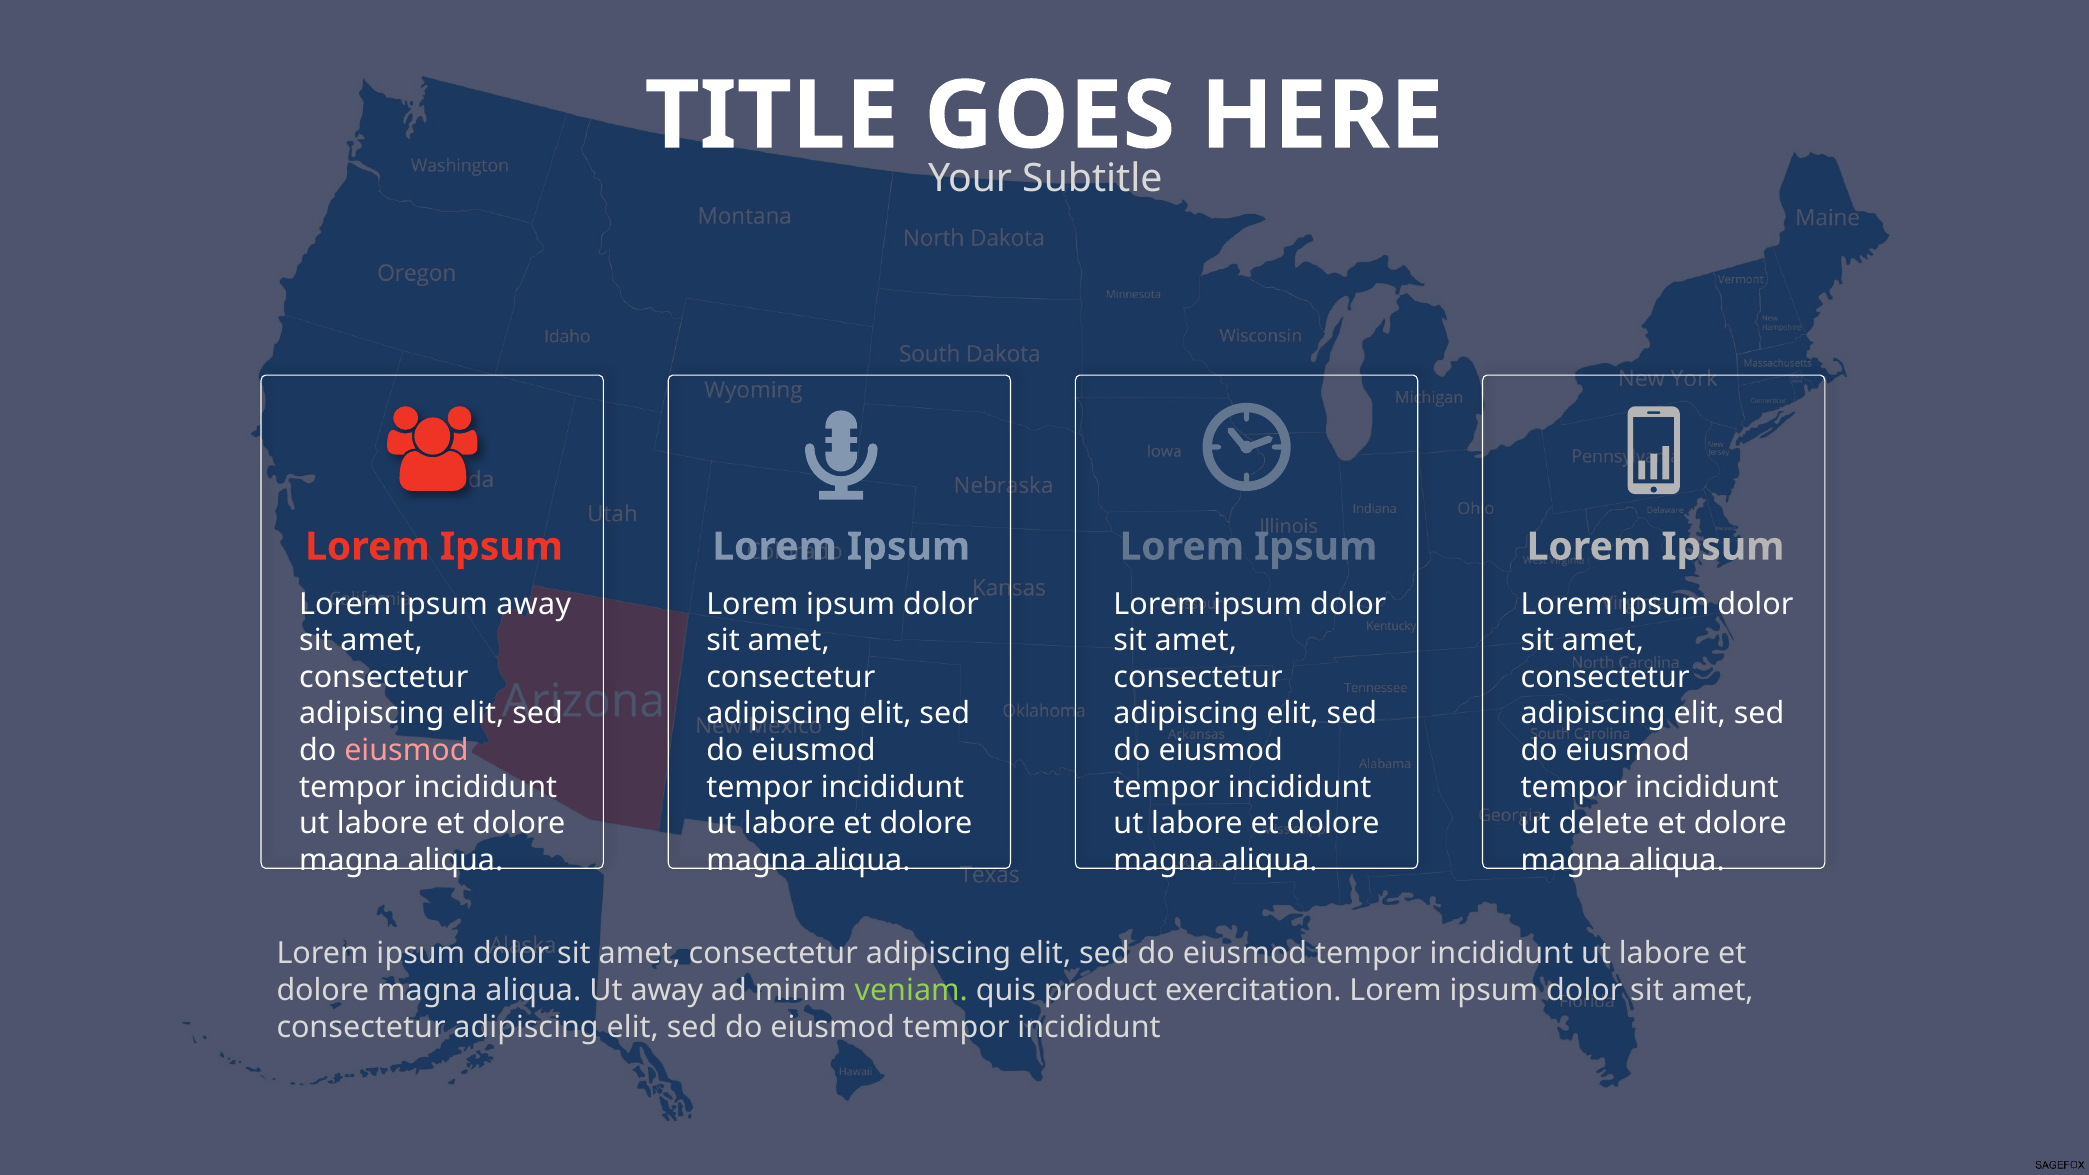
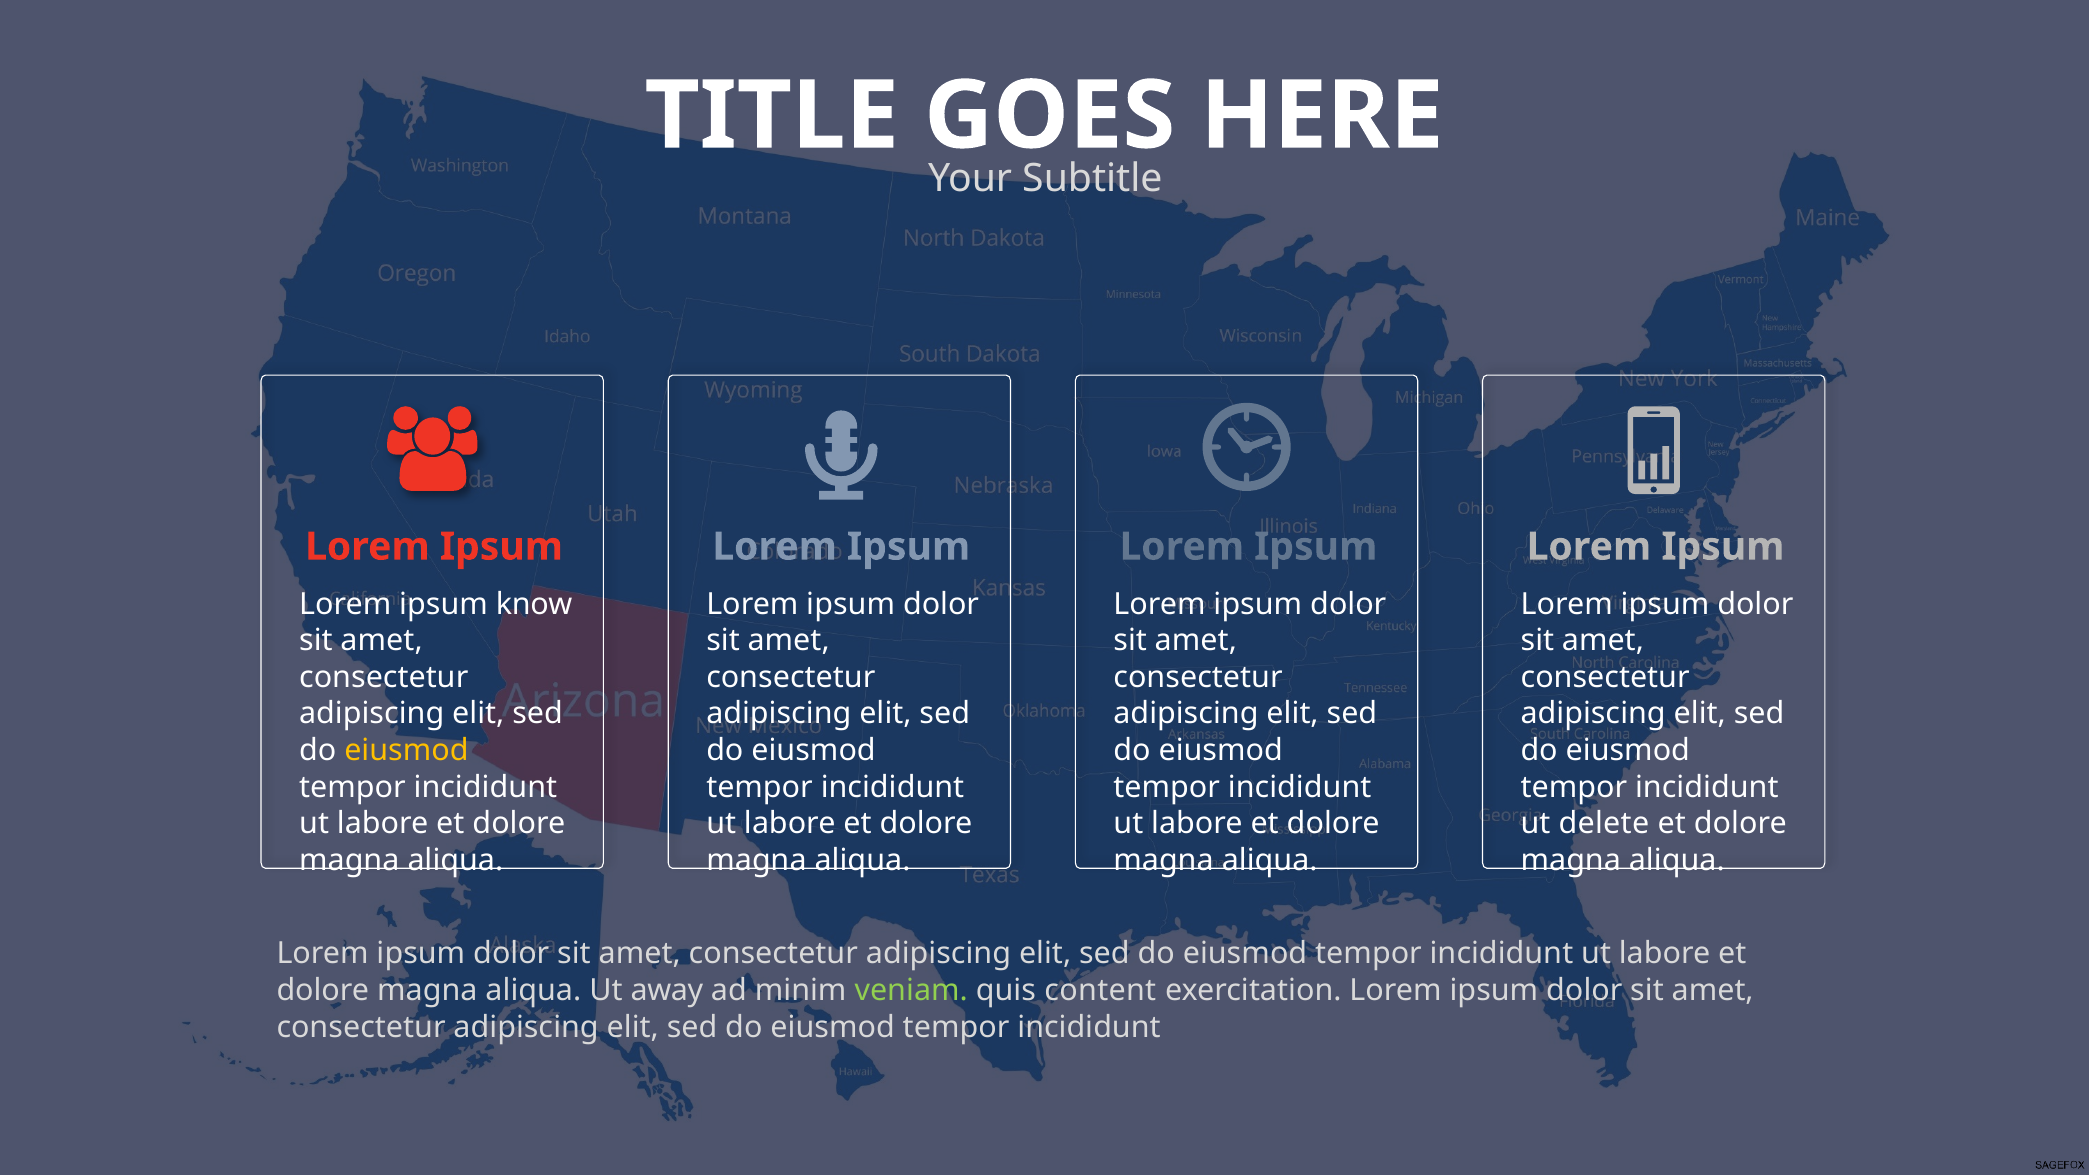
ipsum away: away -> know (534, 604)
eiusmod colour: pink -> yellow (406, 750)
product: product -> content (1100, 991)
